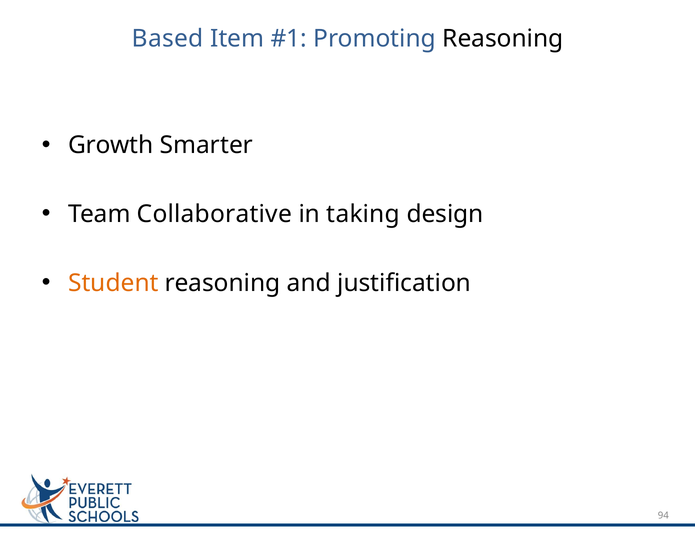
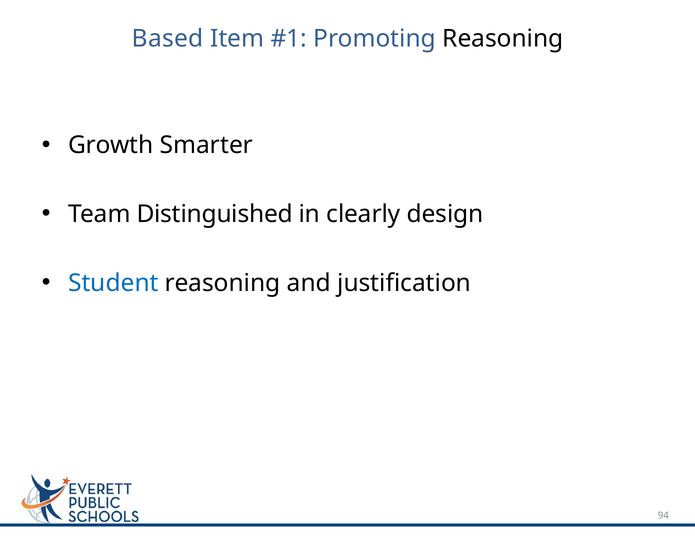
Collaborative: Collaborative -> Distinguished (215, 214)
taking: taking -> clearly (363, 214)
Student colour: orange -> blue (113, 283)
